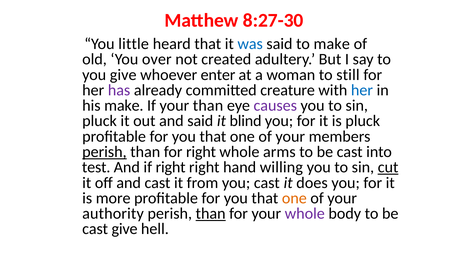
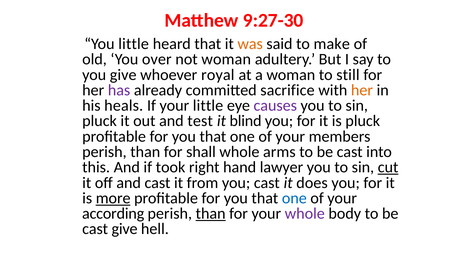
8:27-30: 8:27-30 -> 9:27-30 (273, 20)
was colour: blue -> orange (250, 44)
not created: created -> woman (226, 59)
enter: enter -> royal (218, 75)
creature: creature -> sacrifice (287, 90)
her colour: blue -> orange (362, 90)
his make: make -> heals (124, 106)
your than: than -> little (208, 106)
and said: said -> test (200, 121)
perish underline: present -> none (104, 152)
for right: right -> shall (201, 152)
test: test -> this (96, 167)
if right: right -> took (171, 167)
willing: willing -> lawyer (281, 167)
more underline: none -> present (113, 198)
one colour: orange -> blue (294, 198)
authority: authority -> according (113, 214)
